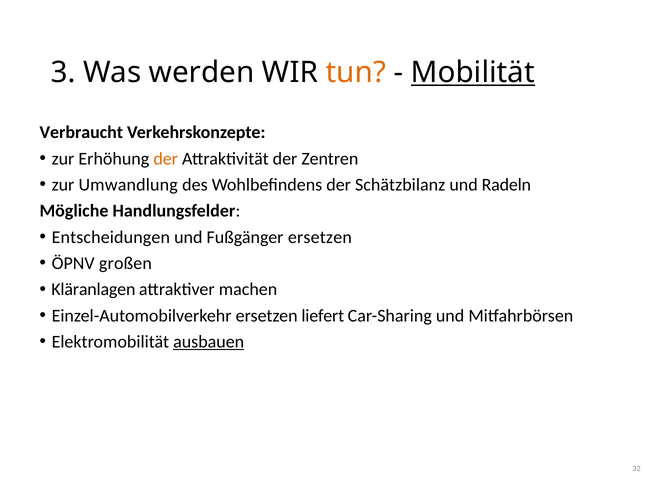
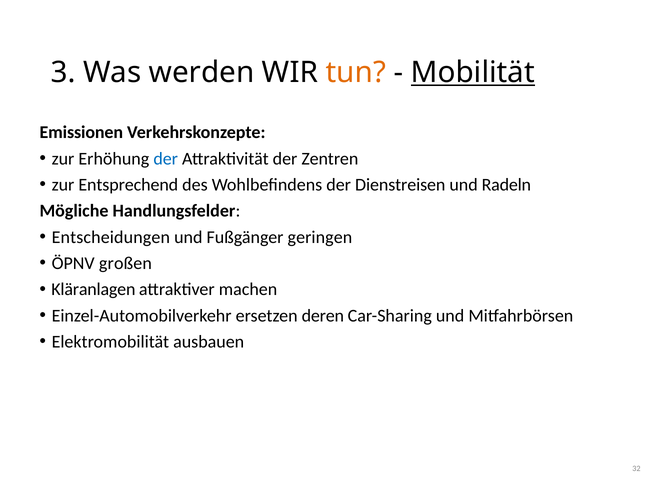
Verbraucht: Verbraucht -> Emissionen (81, 132)
der colour: orange -> blue (166, 159)
Umwandlung: Umwandlung -> Entsprechend (128, 185)
Schätzbilanz: Schätzbilanz -> Dienstreisen (400, 185)
Fußgänger ersetzen: ersetzen -> geringen (320, 237)
liefert: liefert -> deren (323, 316)
ausbauen underline: present -> none (209, 342)
